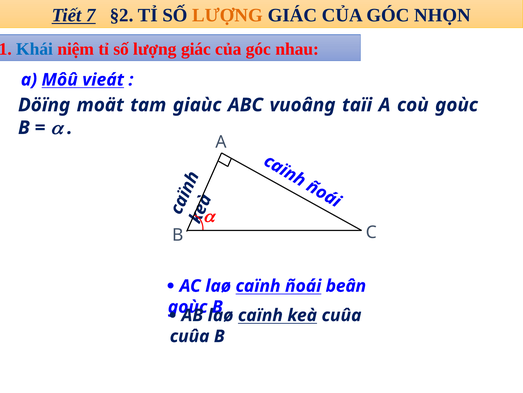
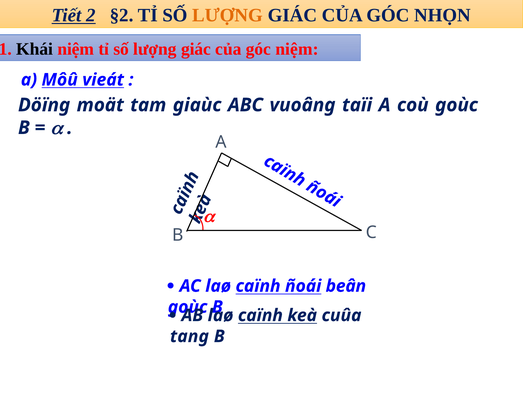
7: 7 -> 2 (91, 15)
Khái colour: blue -> black (35, 49)
góc nhau: nhau -> niệm (297, 49)
cuûa: cuûa -> tang (189, 336)
